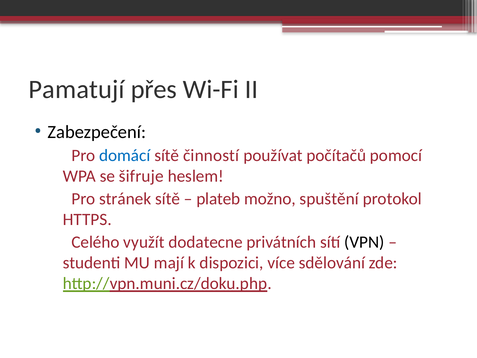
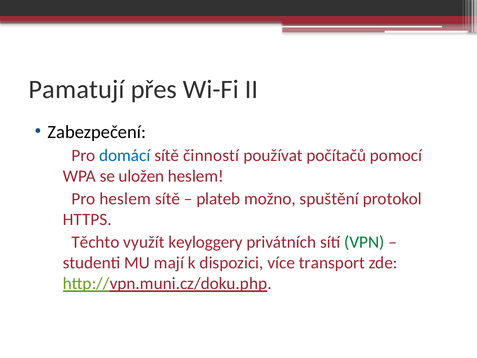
šifruje: šifruje -> uložen (141, 176)
Pro stránek: stránek -> heslem (125, 199)
Celého: Celého -> Těchto (95, 242)
dodatecne: dodatecne -> keyloggery (206, 242)
VPN colour: black -> green (364, 242)
sdělování: sdělování -> transport (332, 263)
